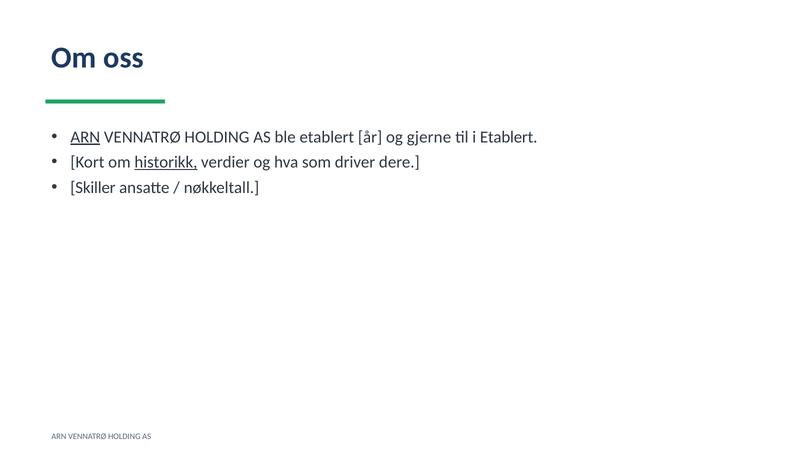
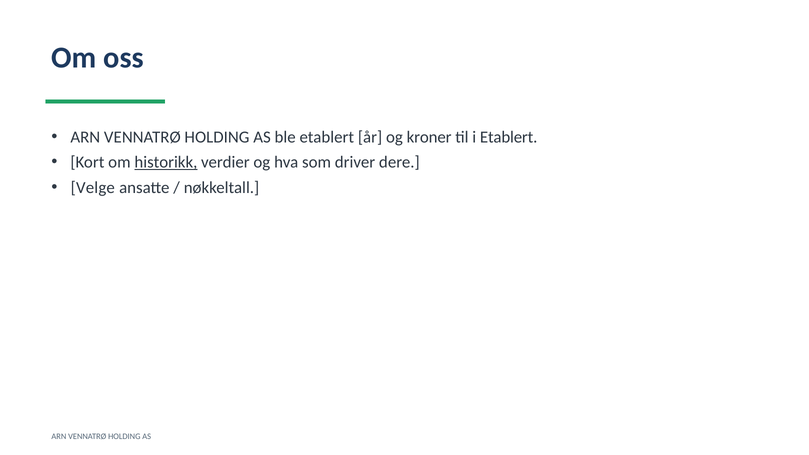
ARN underline: present -> none (85, 137)
gjerne: gjerne -> kroner (429, 137)
Skiller: Skiller -> Velge (93, 188)
